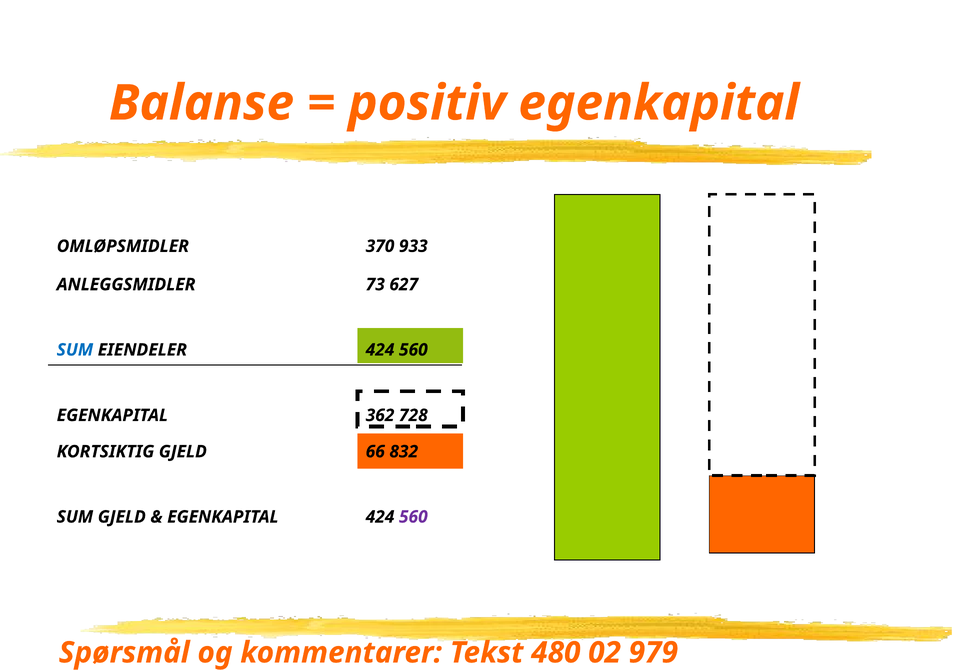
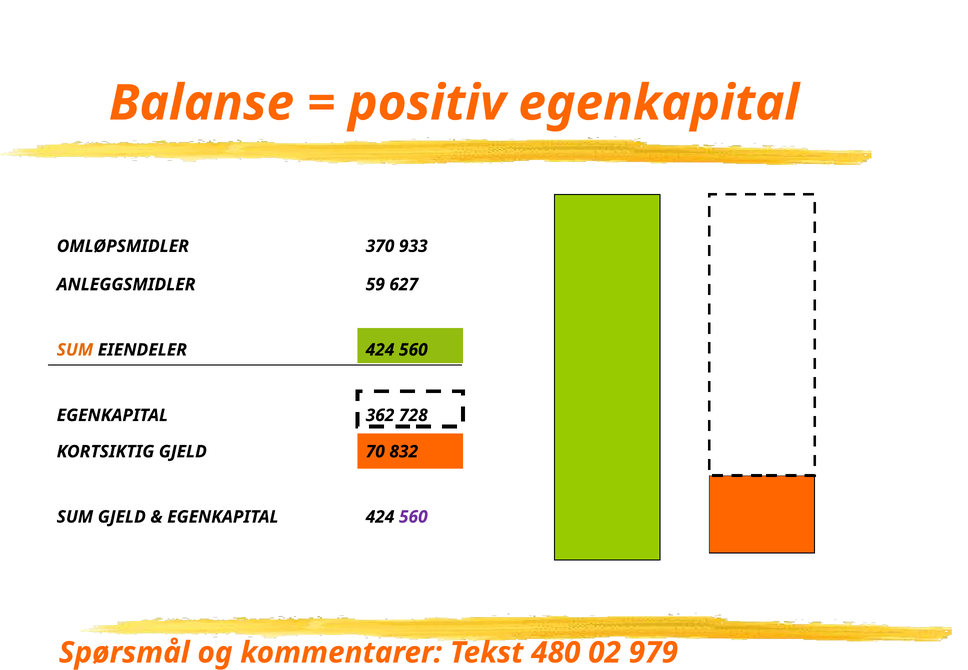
73: 73 -> 59 (375, 285)
SUM colour: blue -> orange (75, 350)
66: 66 -> 70 (375, 452)
